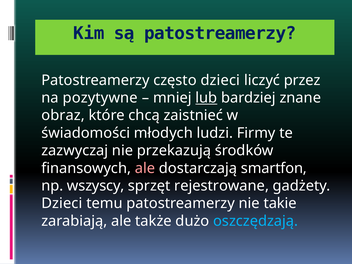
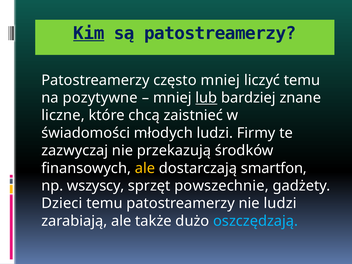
Kim underline: none -> present (89, 33)
często dzieci: dzieci -> mniej (220, 80)
liczyć przez: przez -> temu (302, 80)
obraz: obraz -> liczne (63, 115)
ale colour: pink -> yellow (145, 168)
rejestrowane: rejestrowane -> powszechnie (222, 186)
nie takie: takie -> ludzi (280, 203)
